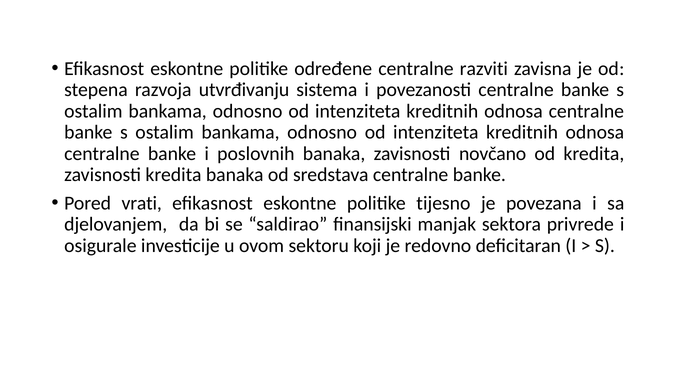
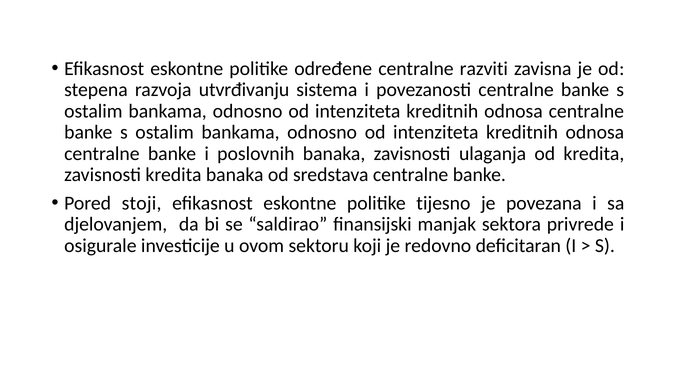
novčano: novčano -> ulaganja (493, 154)
vrati: vrati -> stoji (142, 203)
